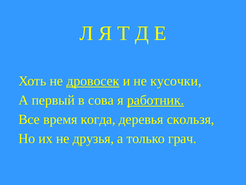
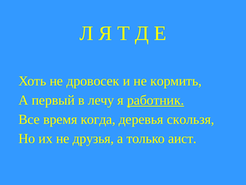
дровосек underline: present -> none (93, 81)
кусочки: кусочки -> кормить (176, 81)
сова: сова -> лечу (101, 100)
грач: грач -> аист (182, 138)
